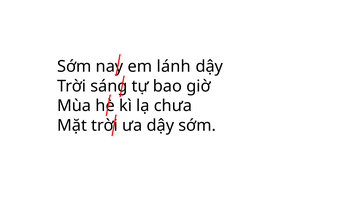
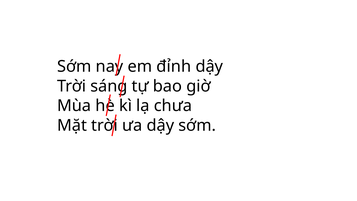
lánh: lánh -> đỉnh (174, 66)
